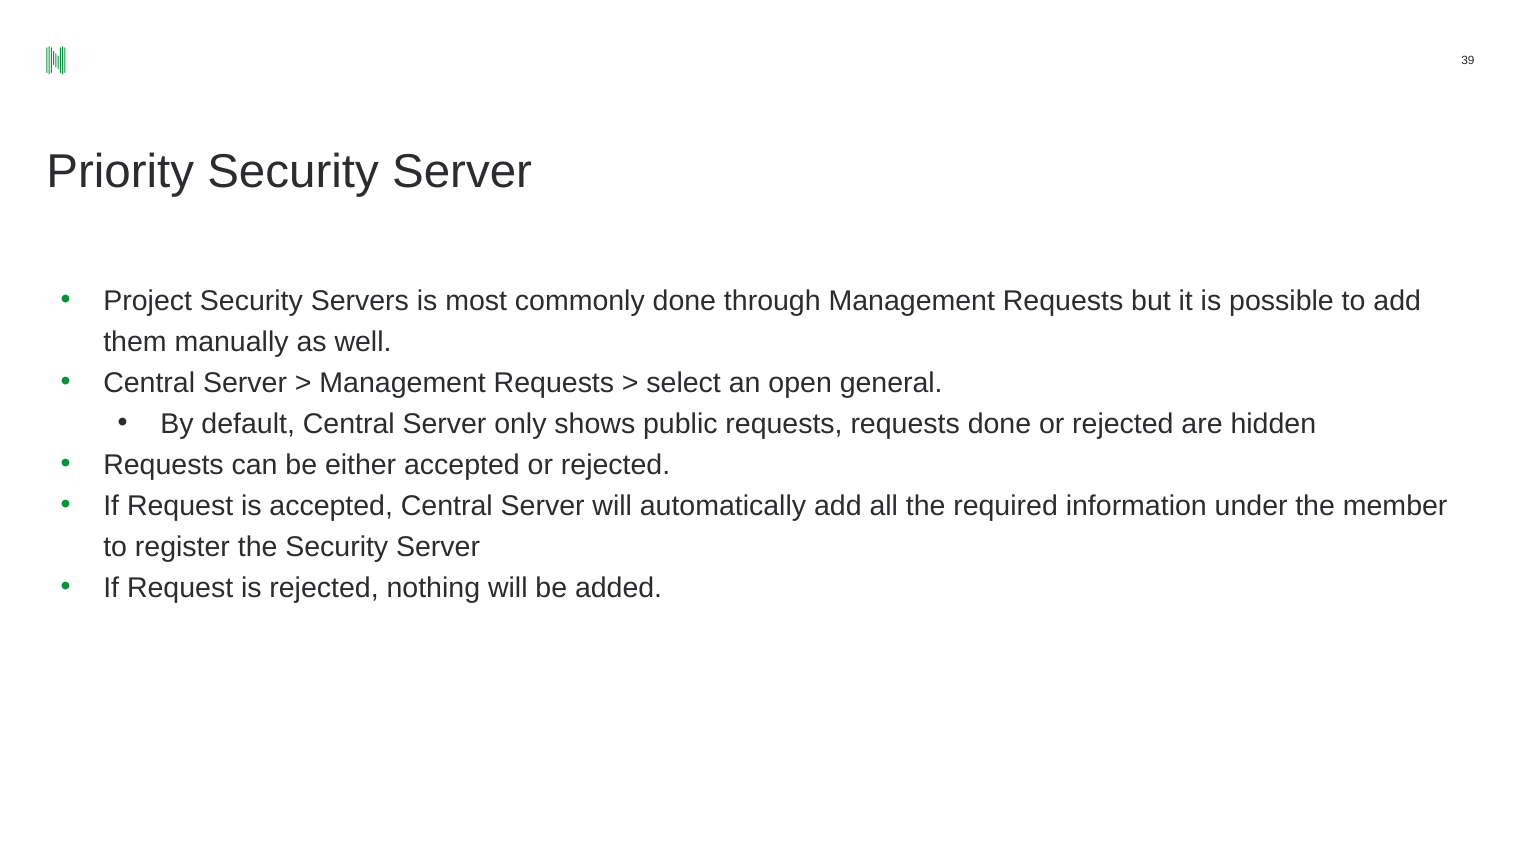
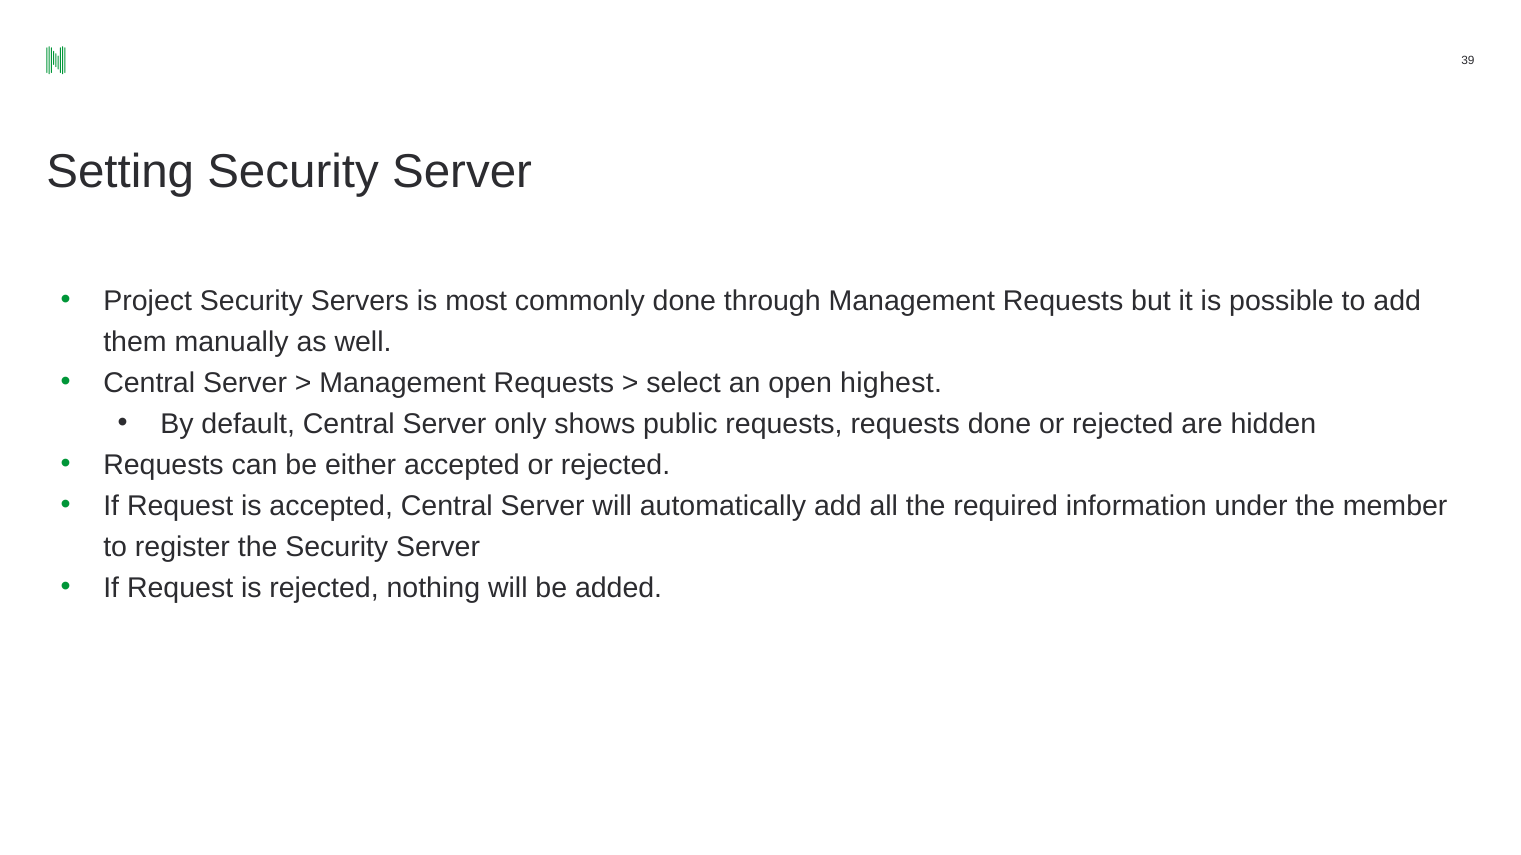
Priority: Priority -> Setting (120, 172)
general: general -> highest (891, 383)
